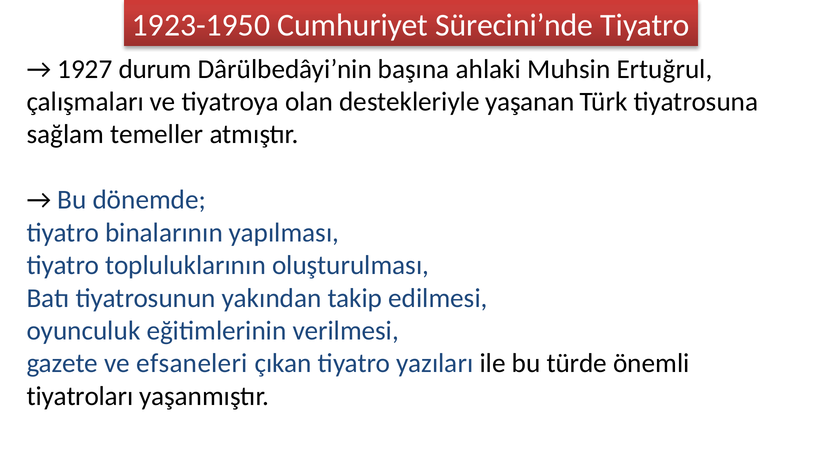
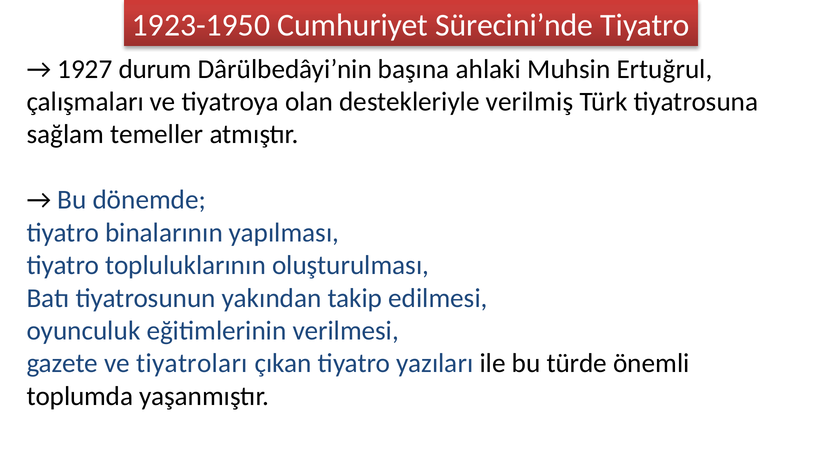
yaşanan: yaşanan -> verilmiş (530, 102)
efsaneleri: efsaneleri -> tiyatroları (192, 363)
tiyatroları: tiyatroları -> toplumda (80, 396)
